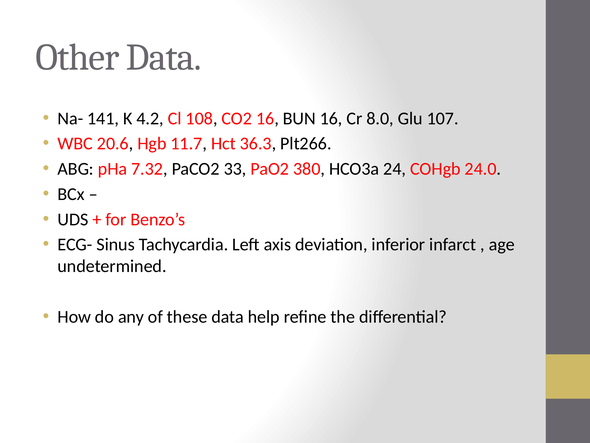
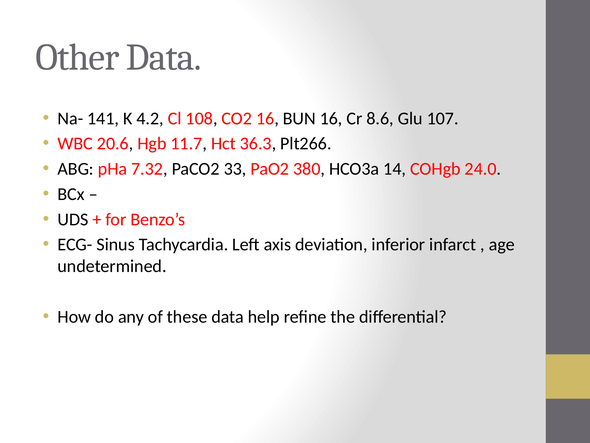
8.0: 8.0 -> 8.6 (380, 118)
24: 24 -> 14 (395, 169)
